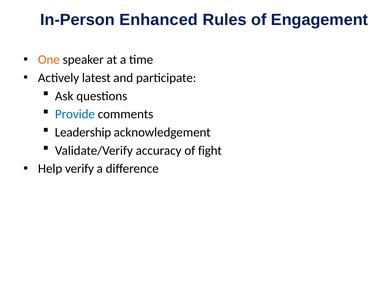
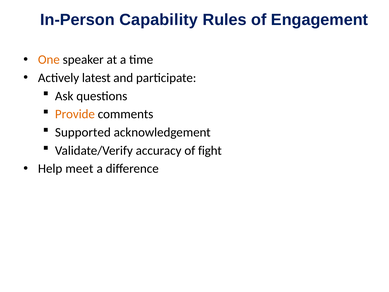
Enhanced: Enhanced -> Capability (159, 20)
Provide colour: blue -> orange (75, 114)
Leadership: Leadership -> Supported (83, 132)
verify: verify -> meet (79, 169)
